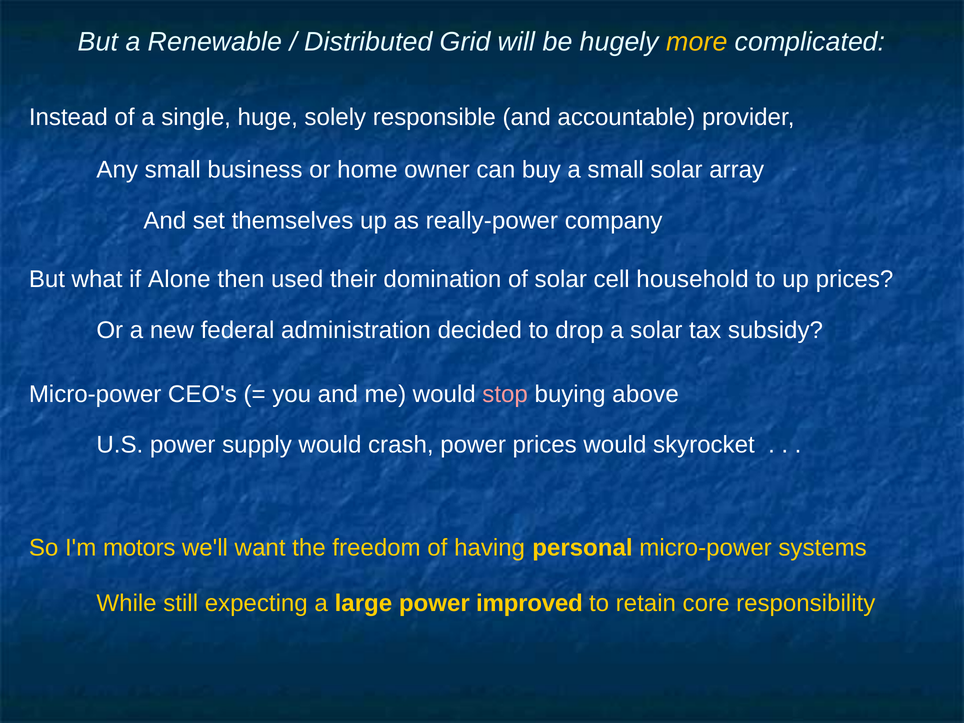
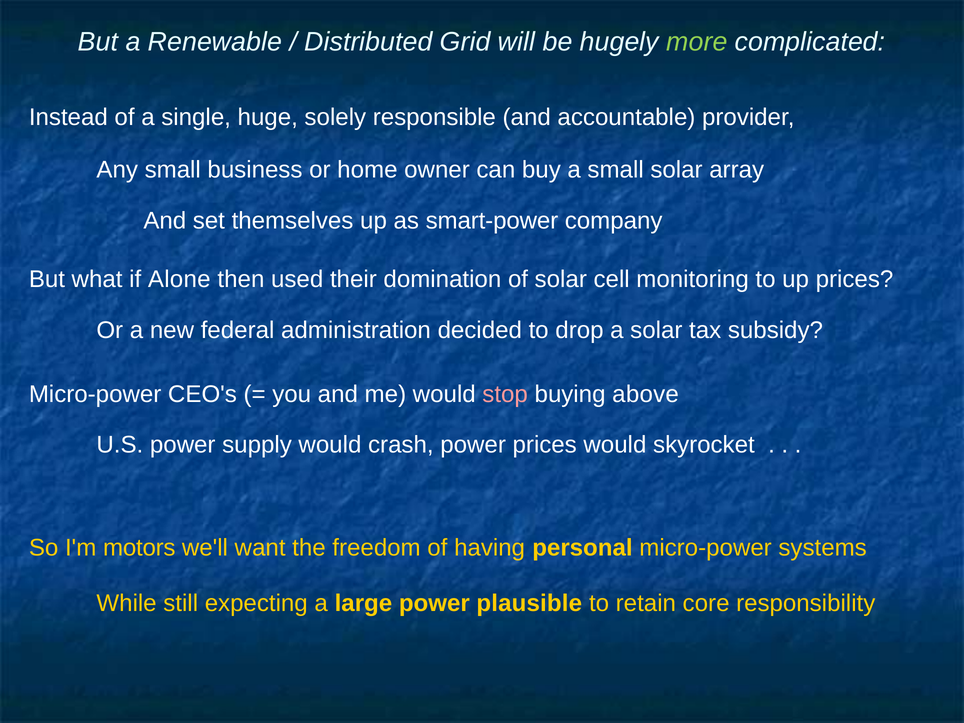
more colour: yellow -> light green (697, 42)
really-power: really-power -> smart-power (492, 221)
household: household -> monitoring (693, 280)
improved: improved -> plausible (529, 603)
